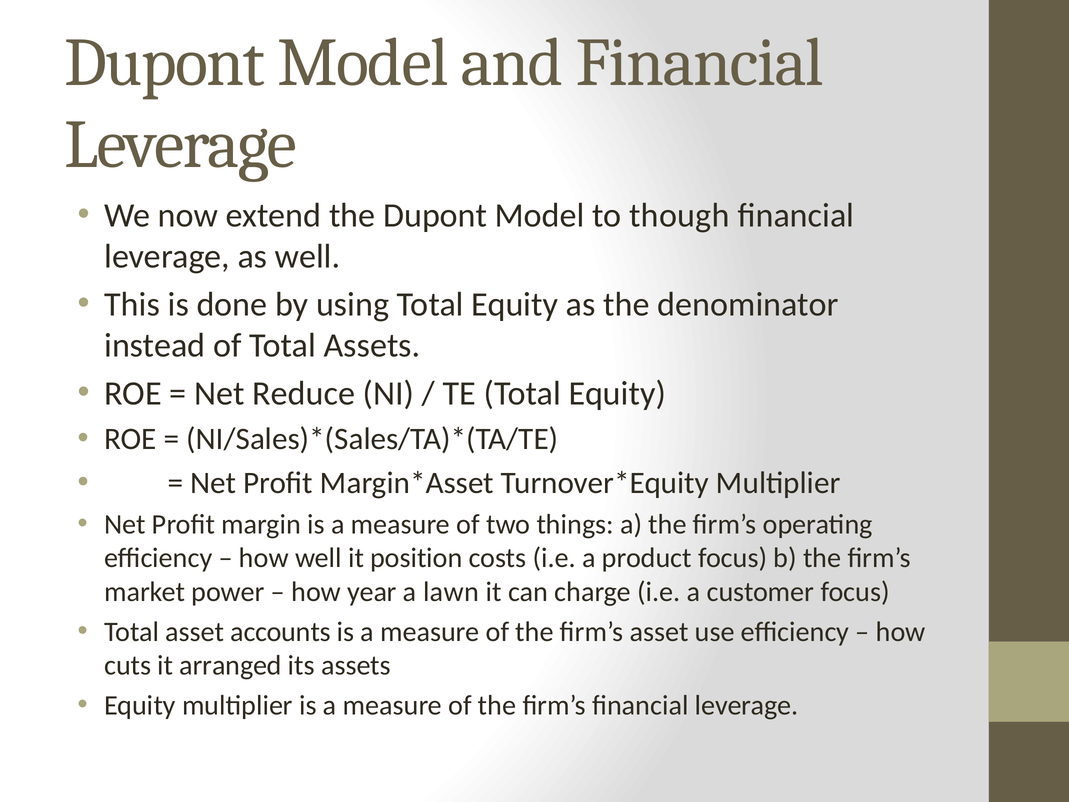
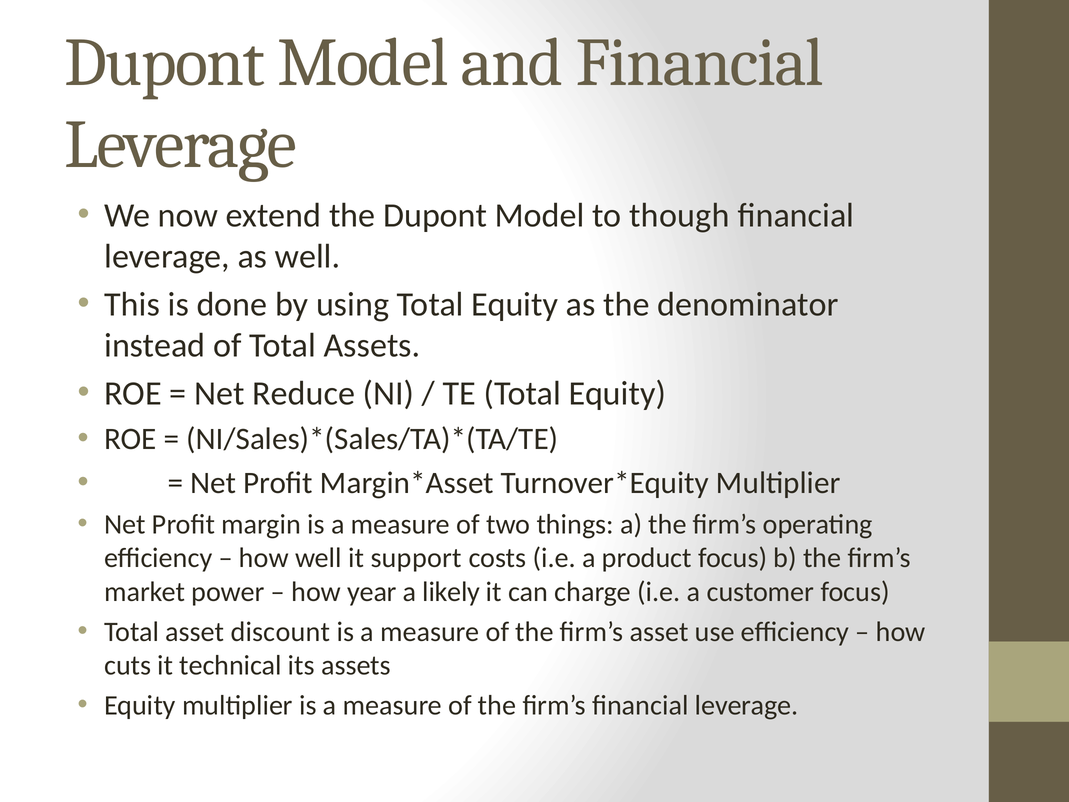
position: position -> support (416, 558)
lawn: lawn -> likely (451, 592)
accounts: accounts -> discount (280, 632)
arranged: arranged -> technical (231, 665)
